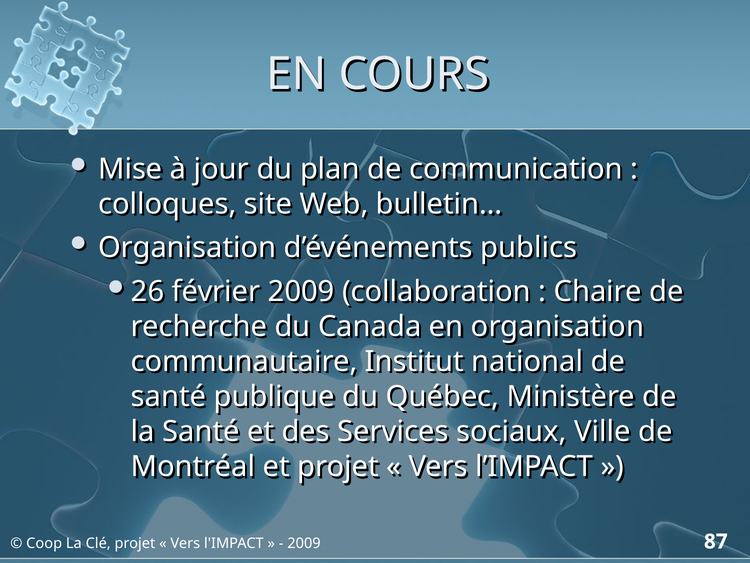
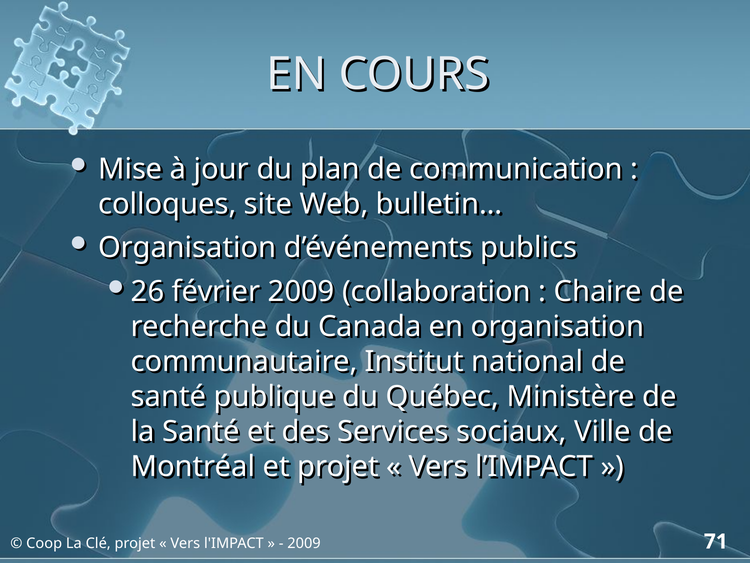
87: 87 -> 71 (716, 541)
